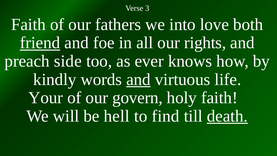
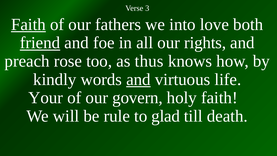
Faith underline: none -> present (28, 24)
side: side -> rose (68, 61)
ever: ever -> thus (149, 61)
hell: hell -> rule (117, 116)
find: find -> glad (166, 116)
death underline: present -> none (227, 116)
